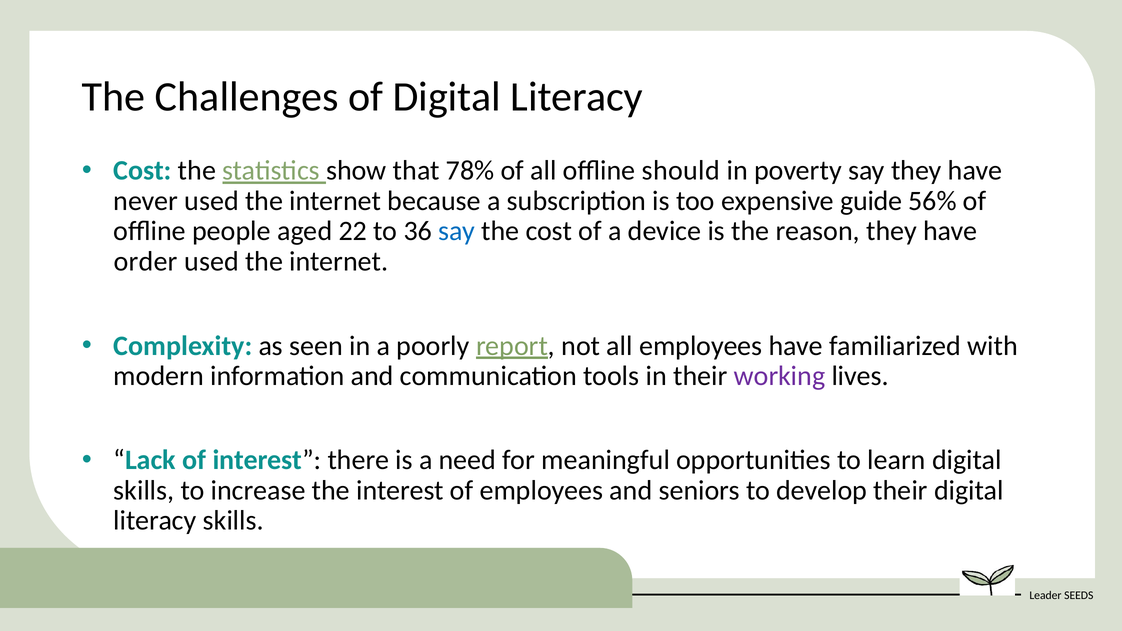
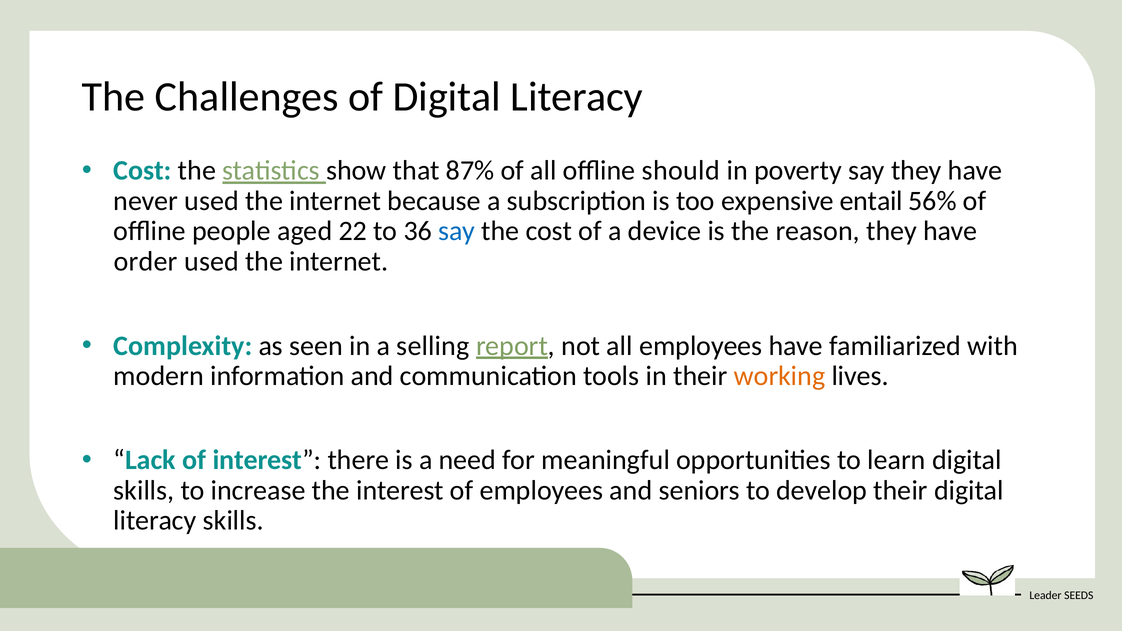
78%: 78% -> 87% (470, 171)
guide: guide -> entail (871, 201)
poorly: poorly -> selling (433, 346)
working colour: purple -> orange (780, 376)
